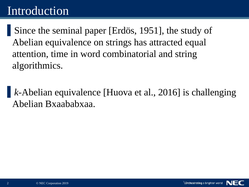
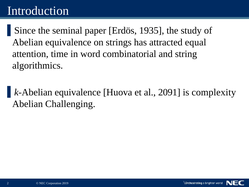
1951: 1951 -> 1935 (152, 31)
2016: 2016 -> 2091 (169, 92)
challenging: challenging -> complexity (214, 92)
Bxaababxaa: Bxaababxaa -> Challenging (70, 104)
